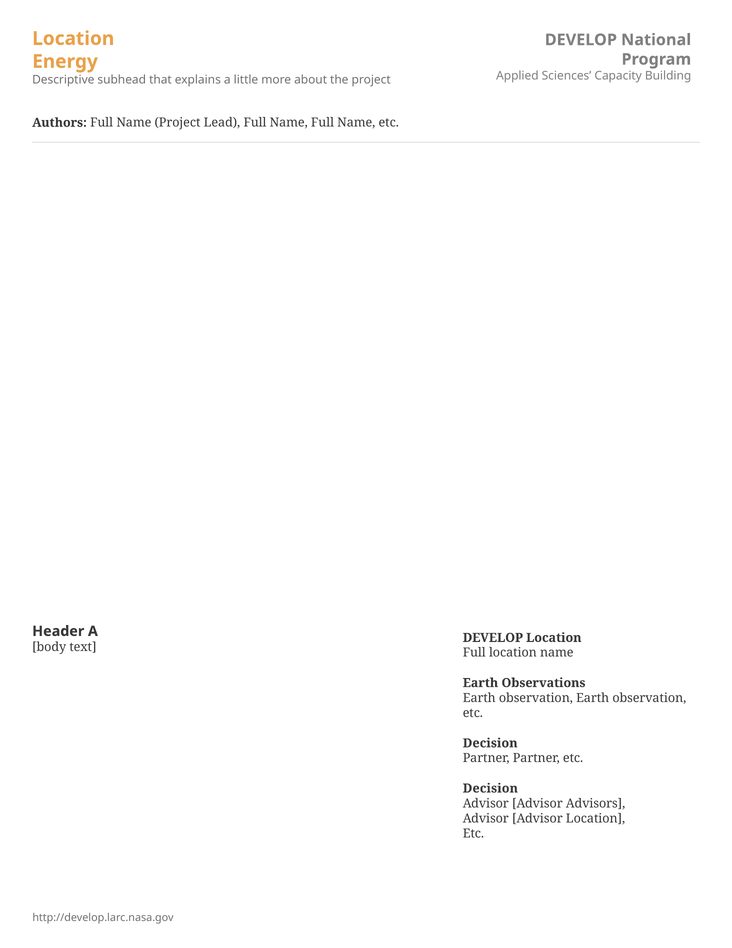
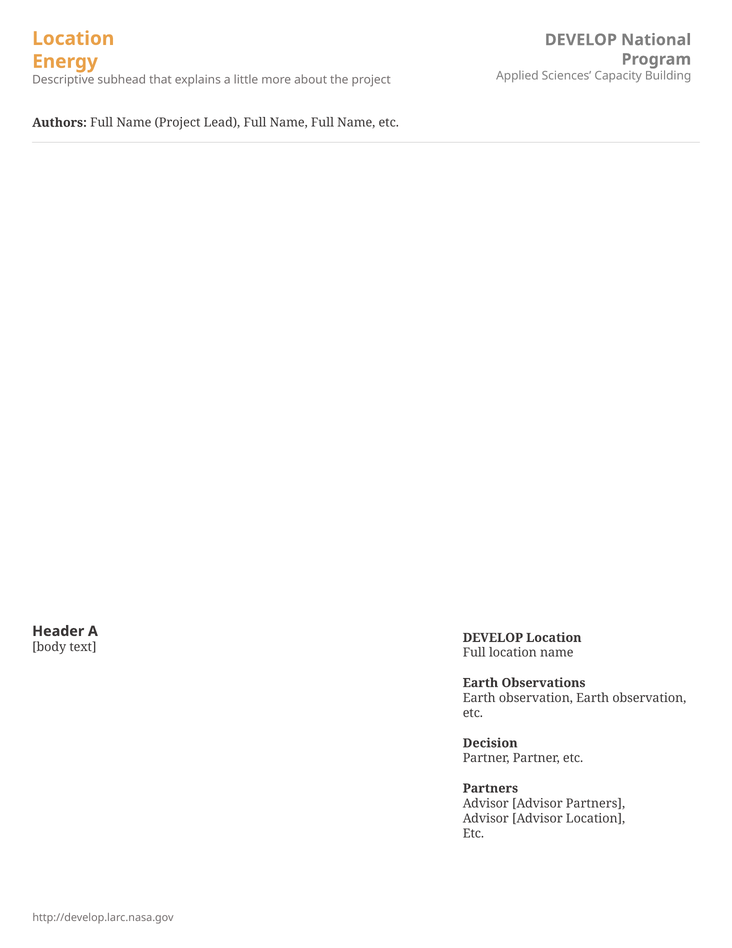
Decision: Decision -> Partners (490, 788)
Advisor Advisors: Advisors -> Partners (595, 803)
